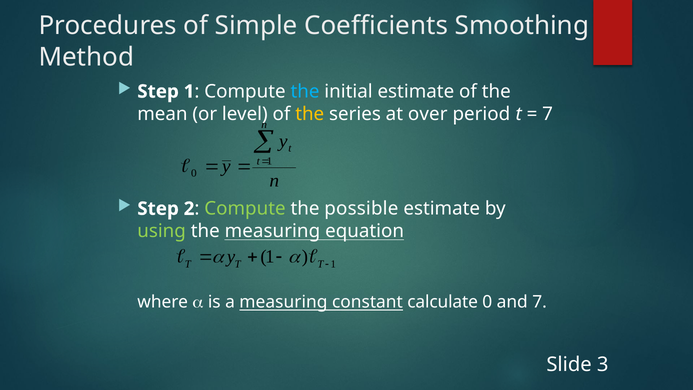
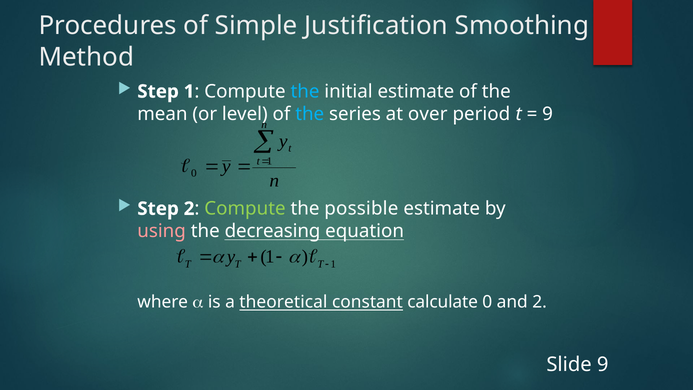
Coefficients: Coefficients -> Justification (376, 26)
the colour: yellow -> light blue (310, 114)
7: 7 -> 9 (548, 114)
using colour: light green -> pink (162, 231)
the measuring: measuring -> decreasing (273, 231)
a measuring: measuring -> theoretical (283, 302)
and 7: 7 -> 2 (540, 302)
Slide 3: 3 -> 9 (603, 364)
